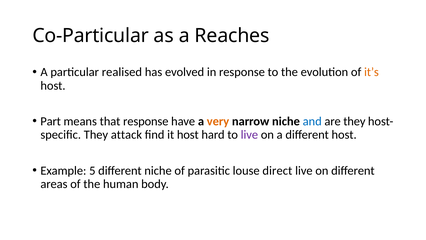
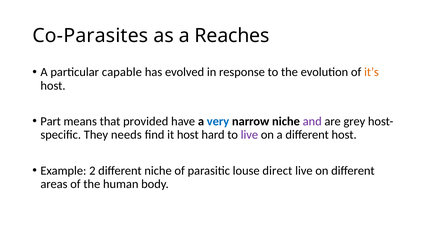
Co-Particular: Co-Particular -> Co-Parasites (90, 36)
realised: realised -> capable (122, 72)
that response: response -> provided (146, 121)
very colour: orange -> blue (218, 121)
and colour: blue -> purple (312, 121)
are they: they -> grey (354, 121)
attack: attack -> needs (126, 135)
5: 5 -> 2 (92, 170)
